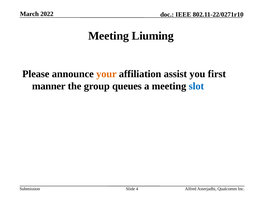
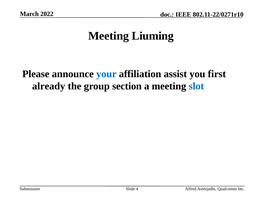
your colour: orange -> blue (106, 74)
manner: manner -> already (49, 86)
queues: queues -> section (127, 86)
